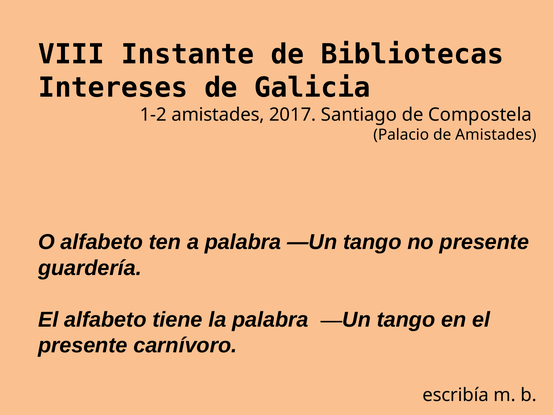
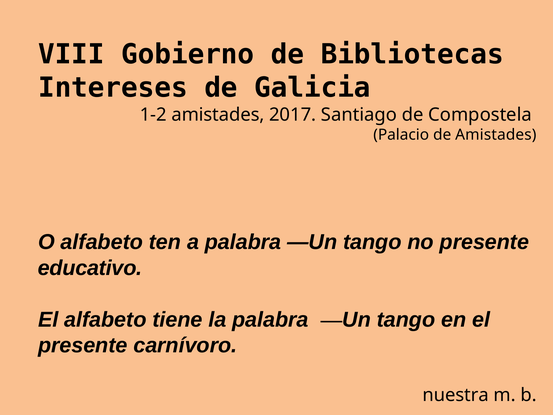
Instante: Instante -> Gobierno (188, 54)
guardería: guardería -> educativo (90, 268)
escribía: escribía -> nuestra (456, 395)
